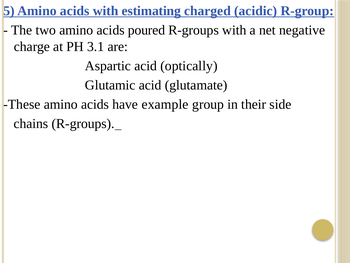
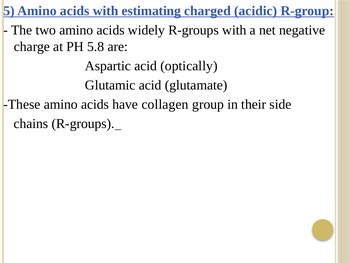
poured: poured -> widely (146, 30)
3.1: 3.1 -> 5.8 (96, 46)
example: example -> collagen (165, 104)
